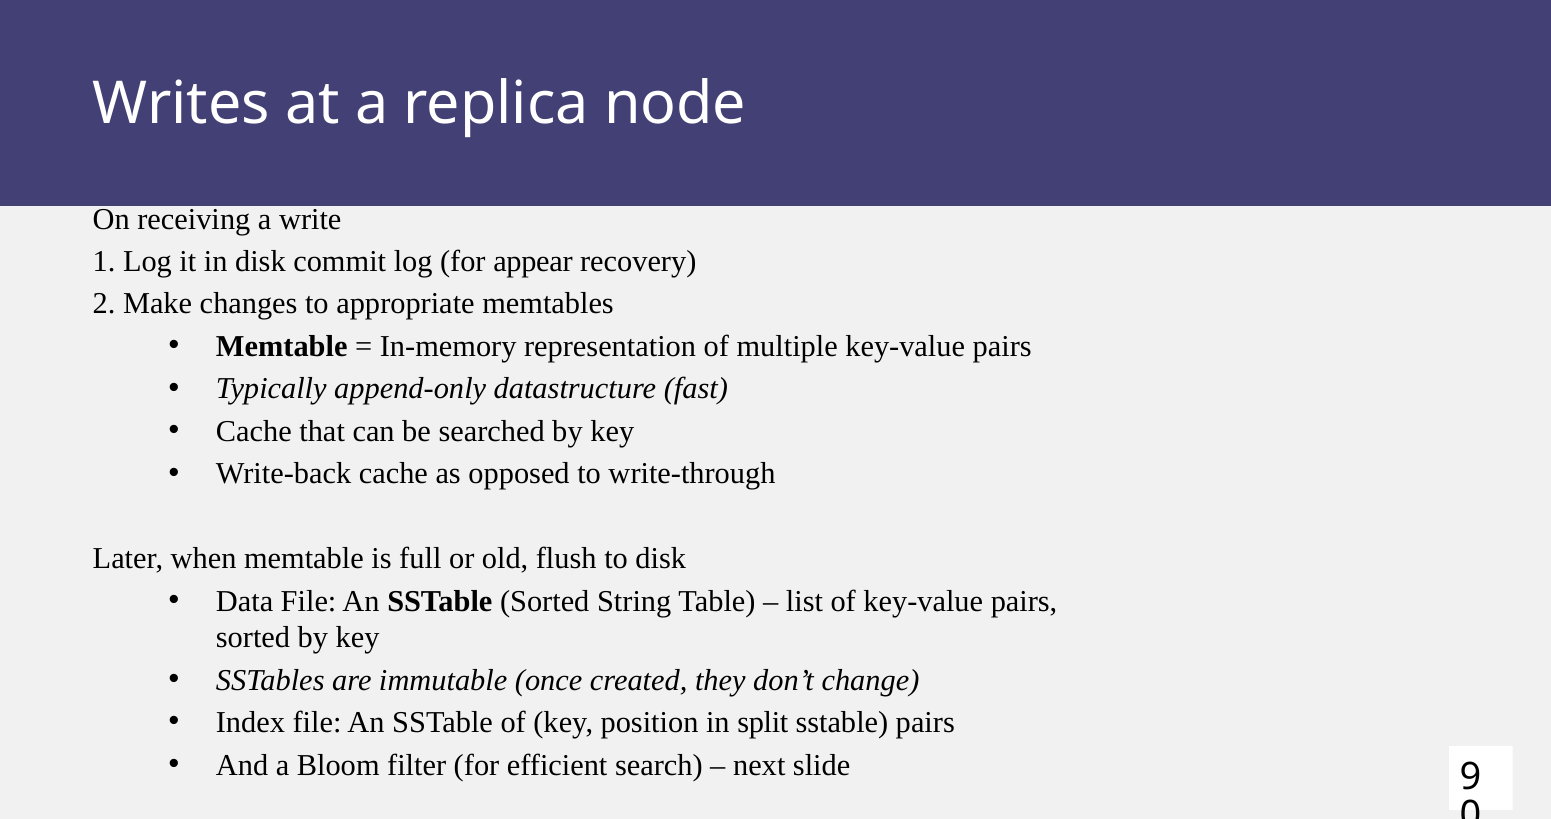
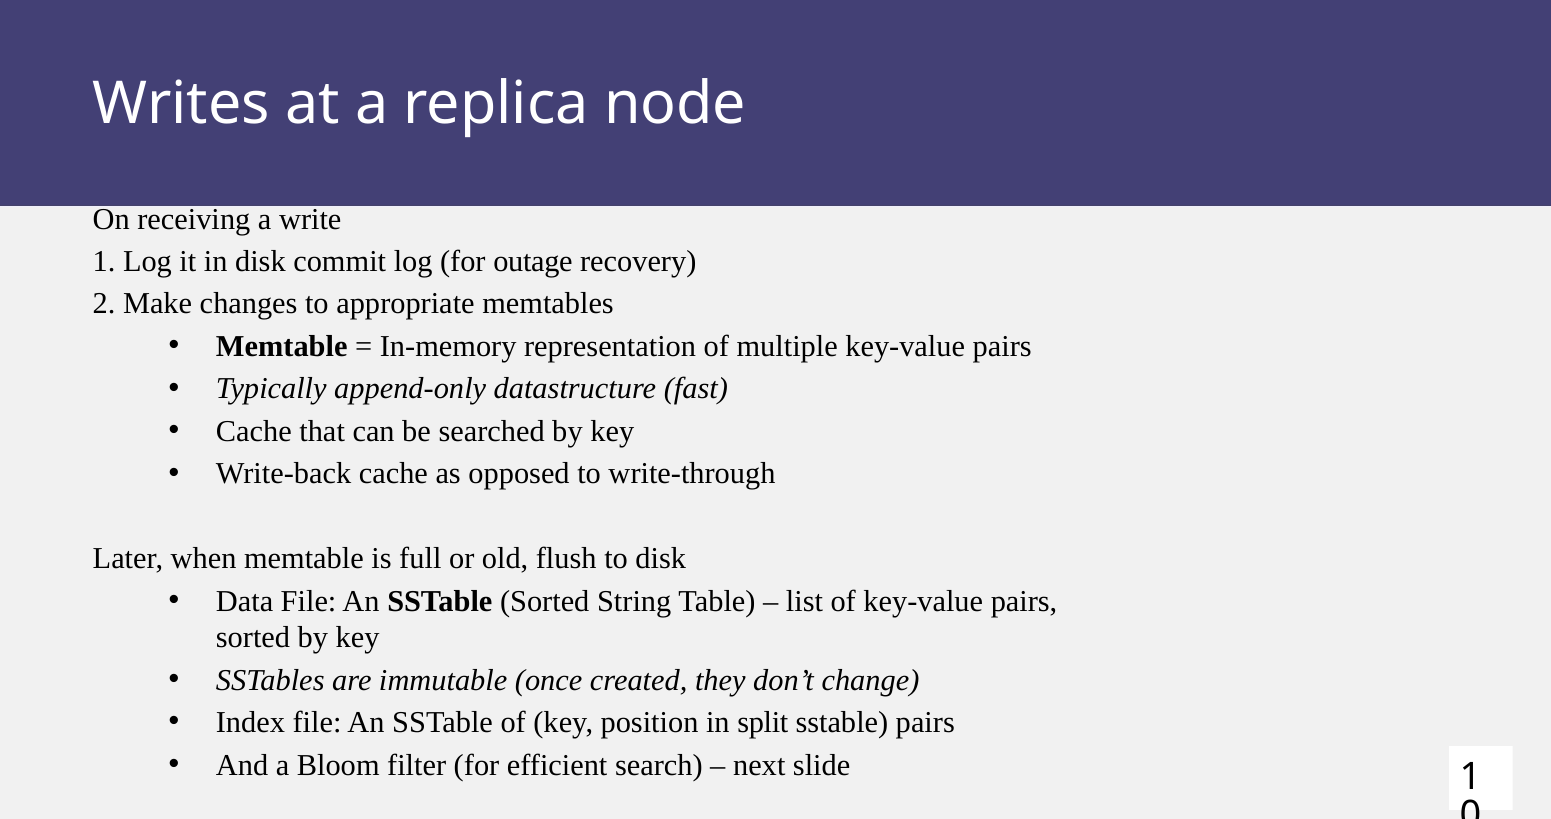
appear: appear -> outage (533, 262)
slide 9: 9 -> 1 (1471, 777)
